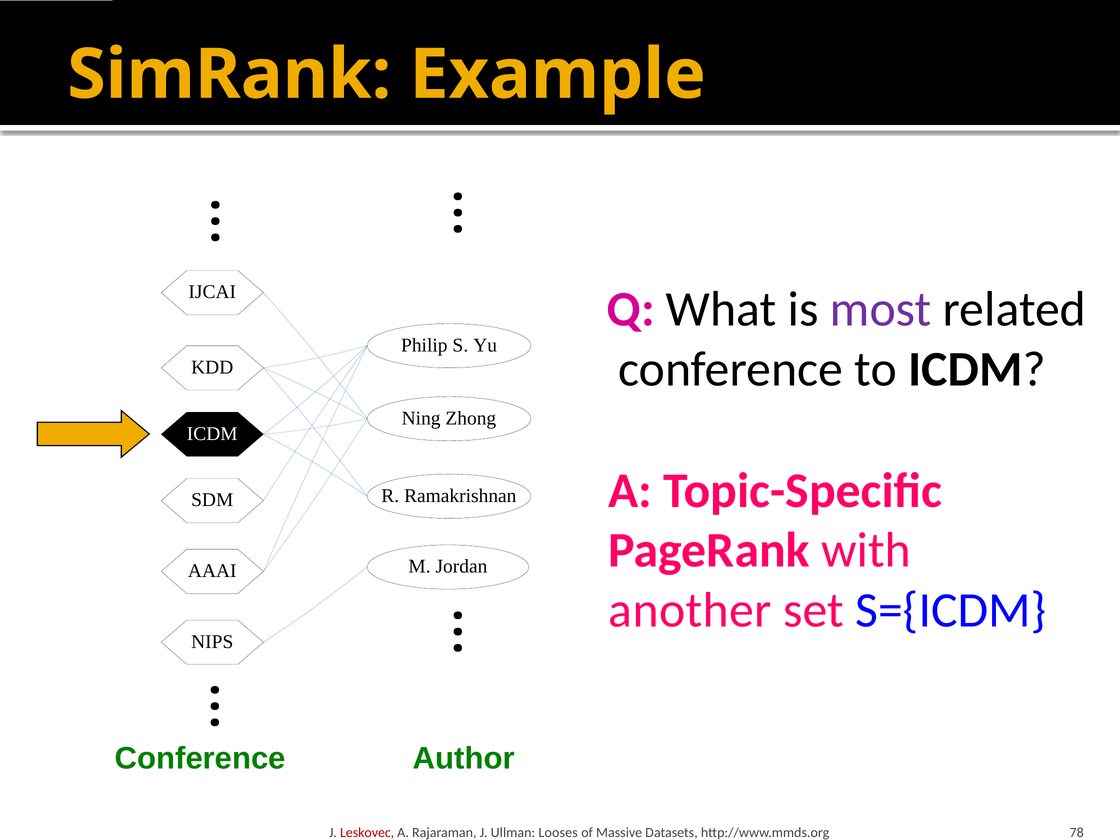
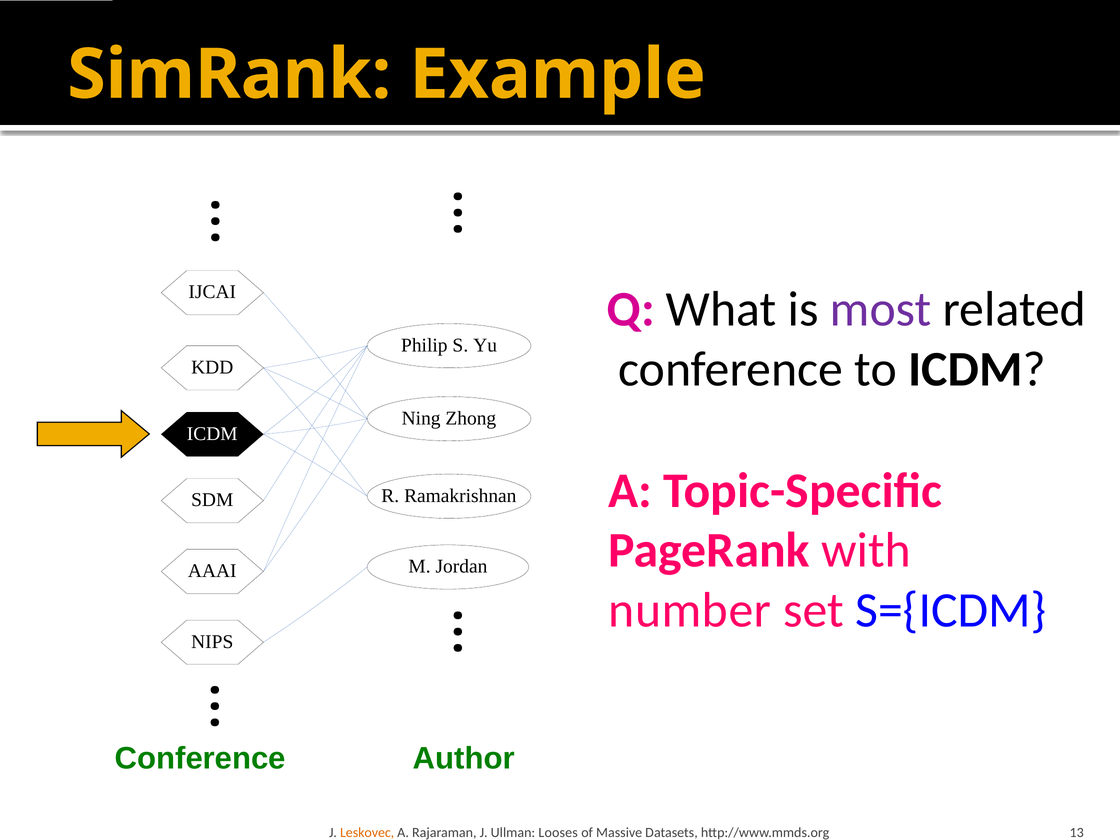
another: another -> number (690, 610)
Leskovec colour: red -> orange (367, 832)
78: 78 -> 13 (1077, 832)
